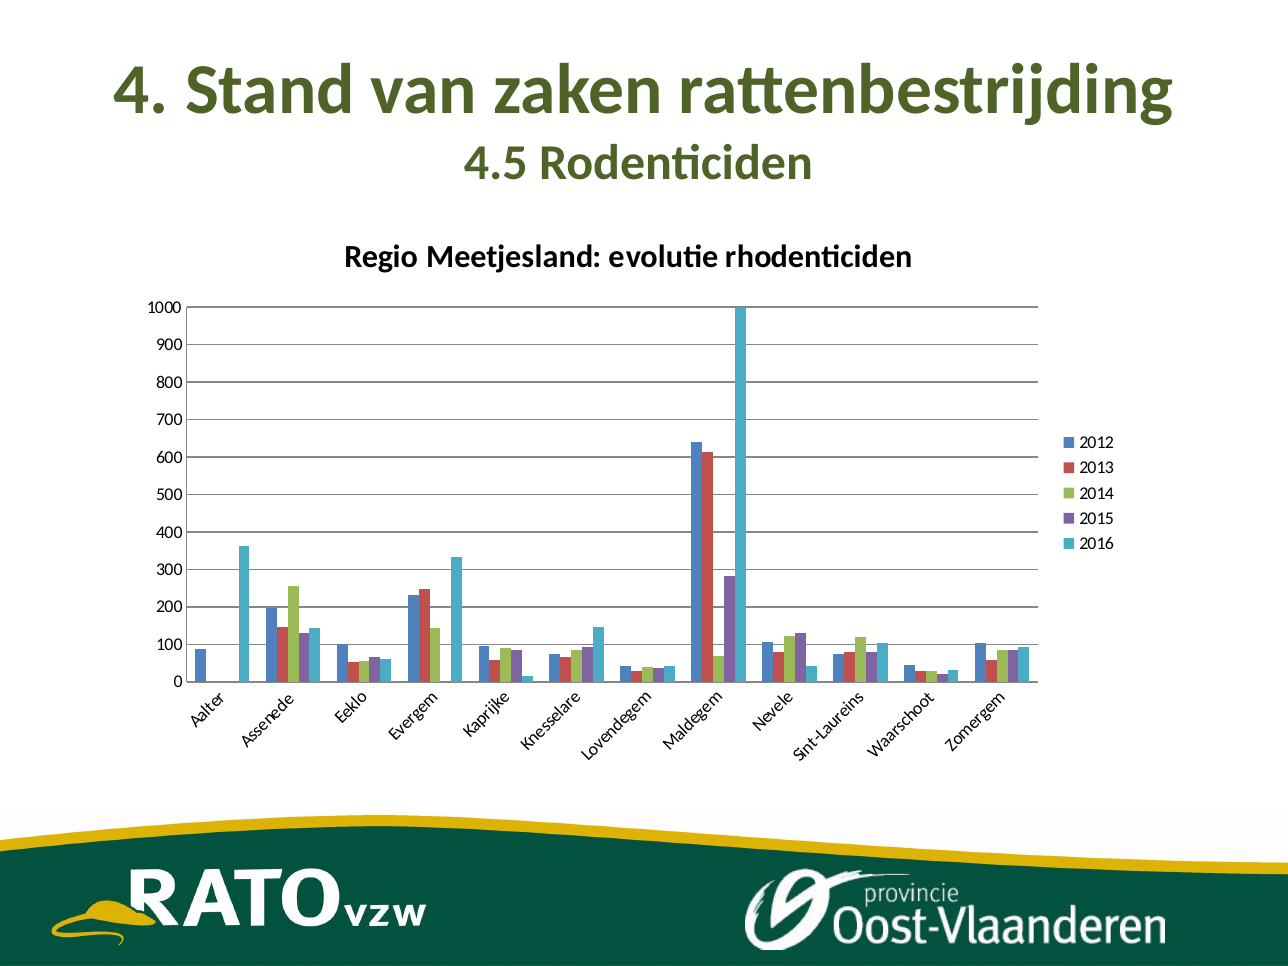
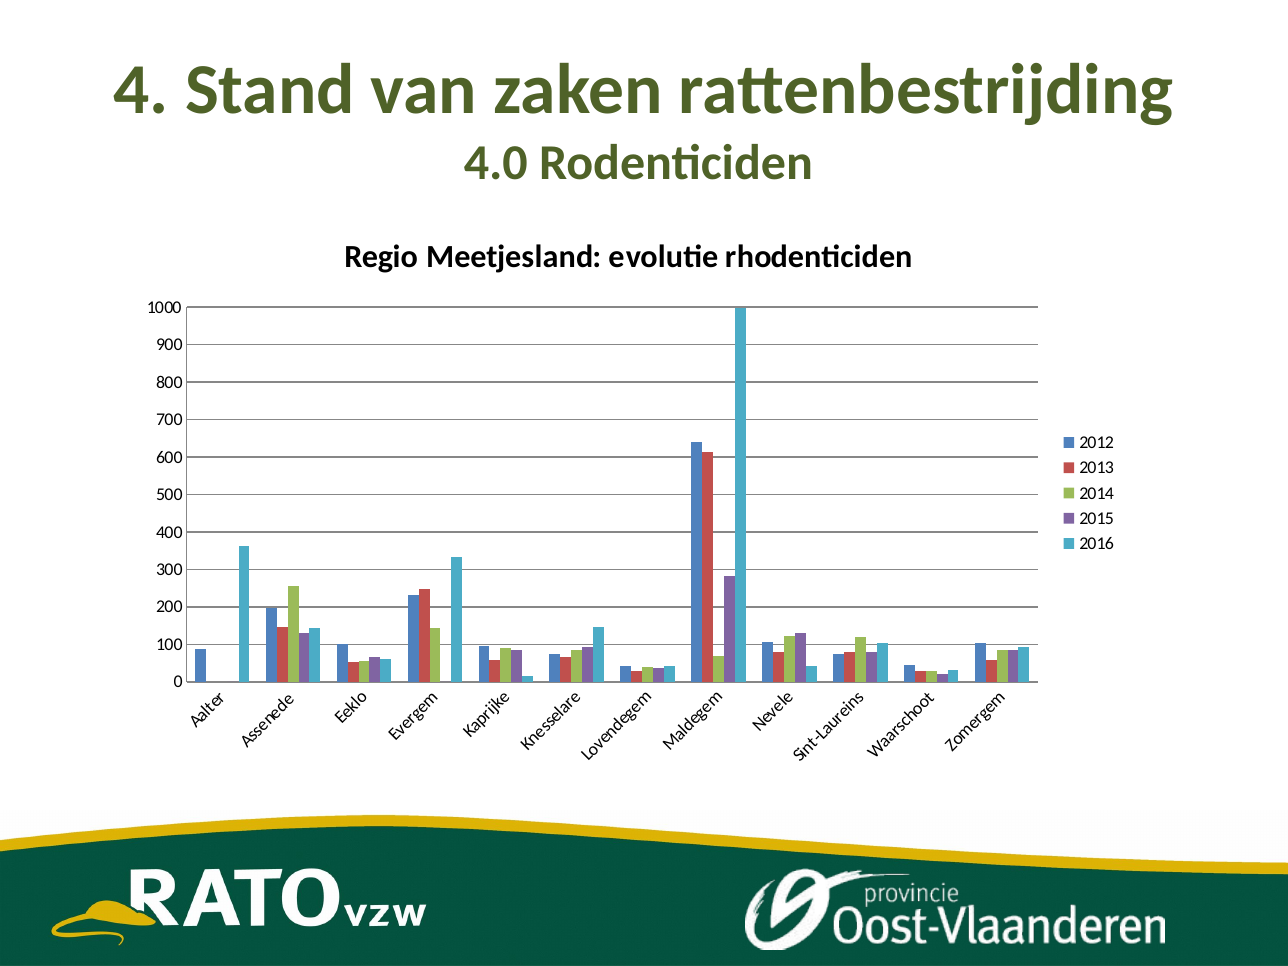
4.5: 4.5 -> 4.0 (496, 163)
